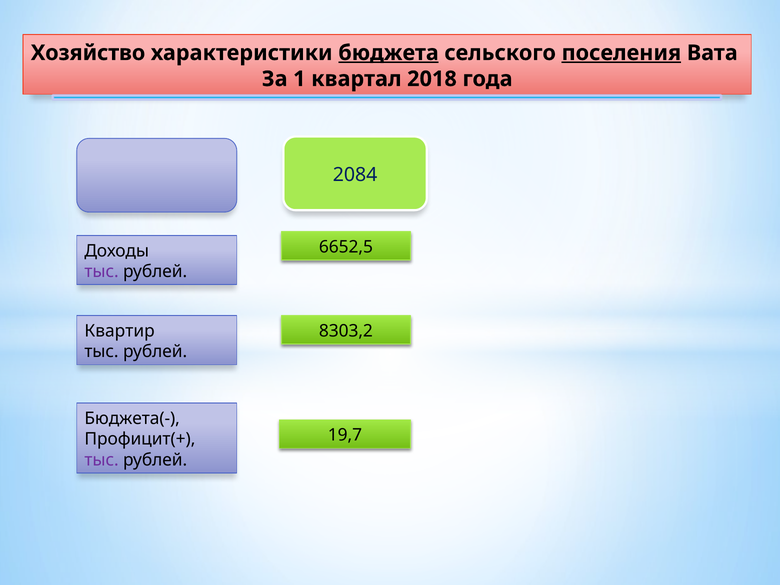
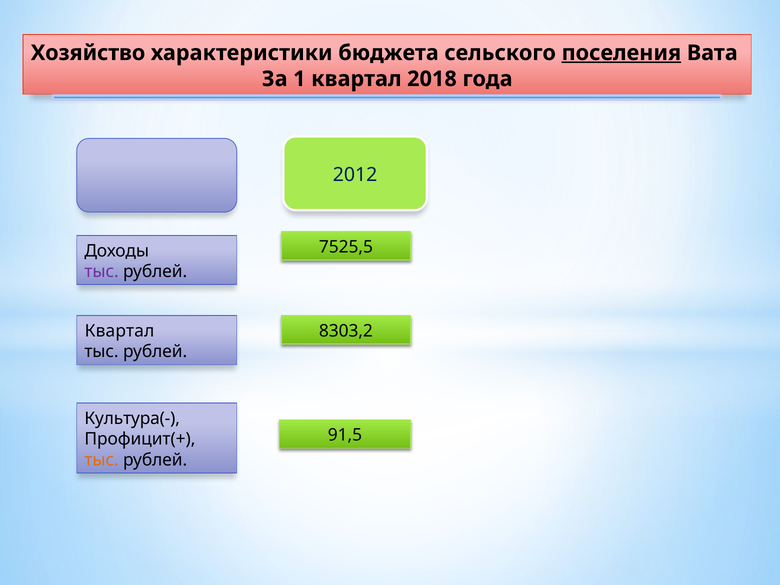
бюджета underline: present -> none (389, 53)
2084: 2084 -> 2012 (355, 175)
6652,5: 6652,5 -> 7525,5 (346, 247)
Квартир: Квартир -> Квартал (119, 331)
Бюджета(-: Бюджета(- -> Культура(- (132, 418)
19,7: 19,7 -> 91,5 (345, 435)
тыс colour: purple -> orange (102, 460)
